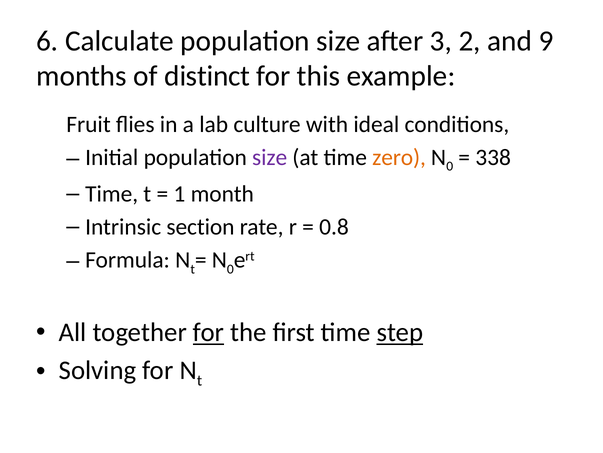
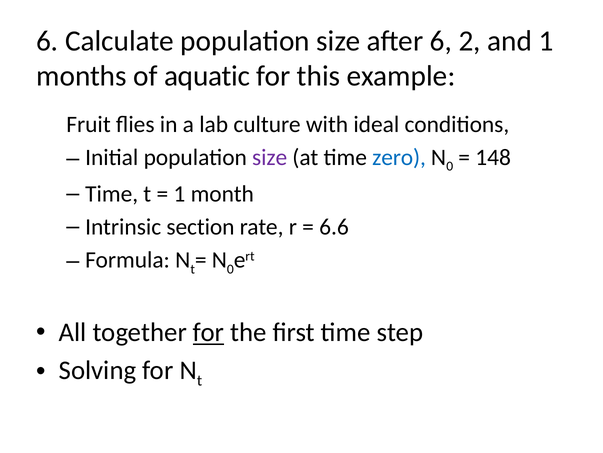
after 3: 3 -> 6 (441, 41)
and 9: 9 -> 1 (546, 41)
distinct: distinct -> aquatic (207, 76)
zero colour: orange -> blue (399, 157)
338: 338 -> 148 (493, 157)
0.8: 0.8 -> 6.6 (334, 227)
step underline: present -> none (400, 332)
